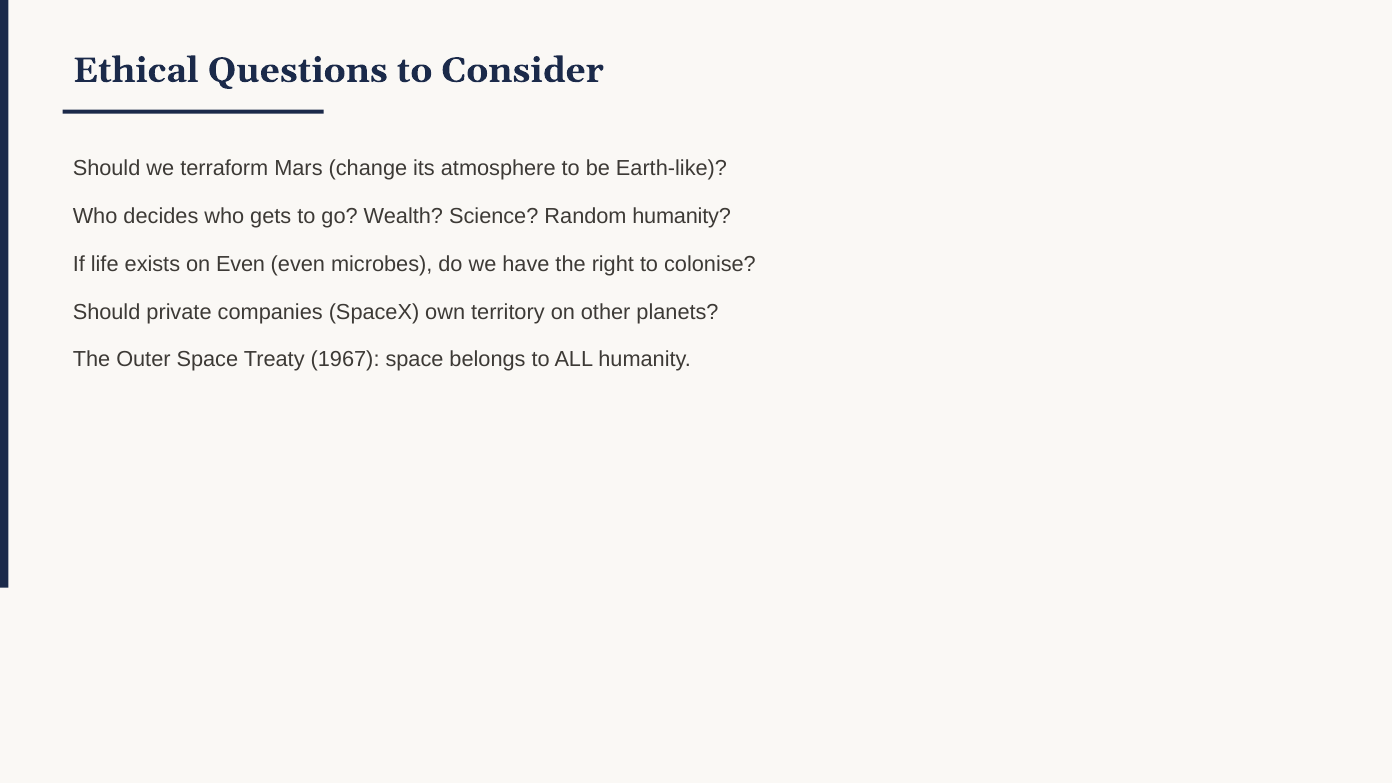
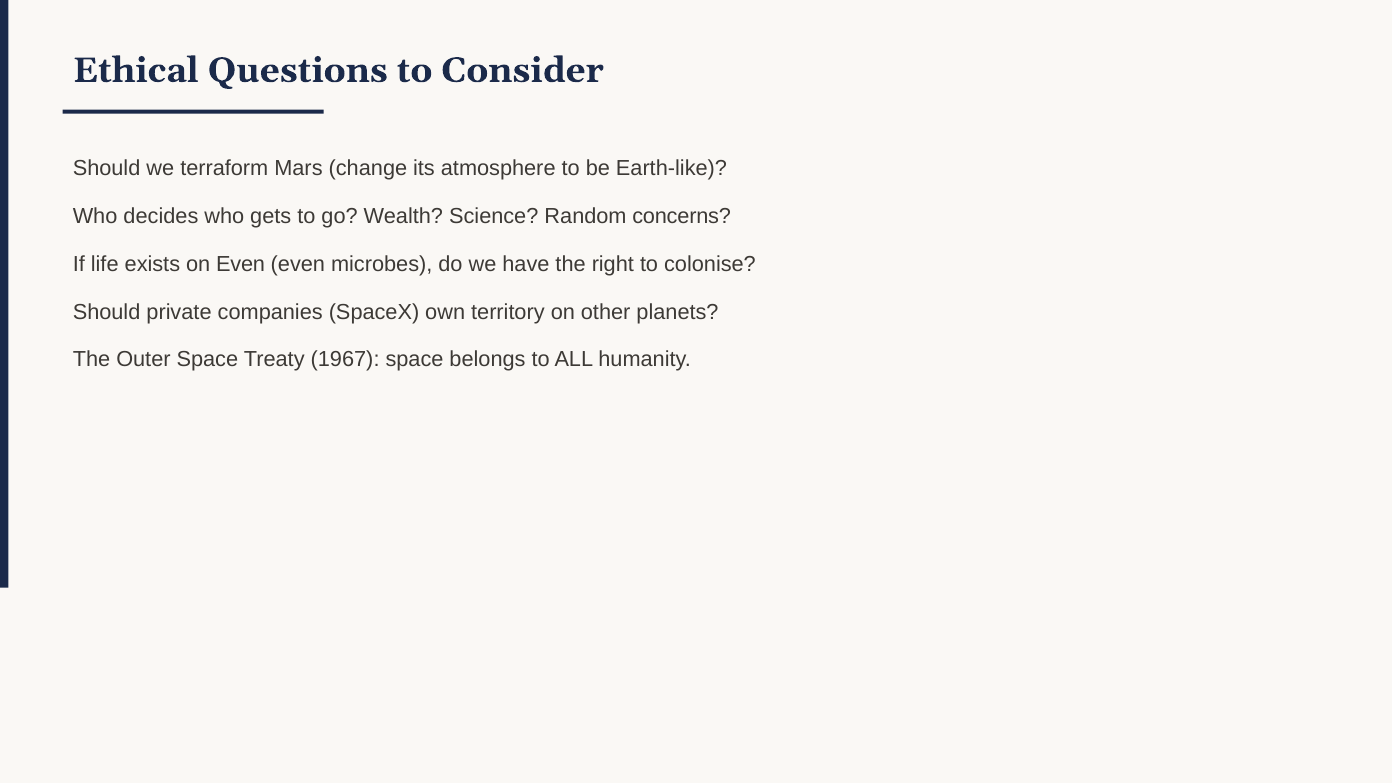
Random humanity: humanity -> concerns (682, 216)
